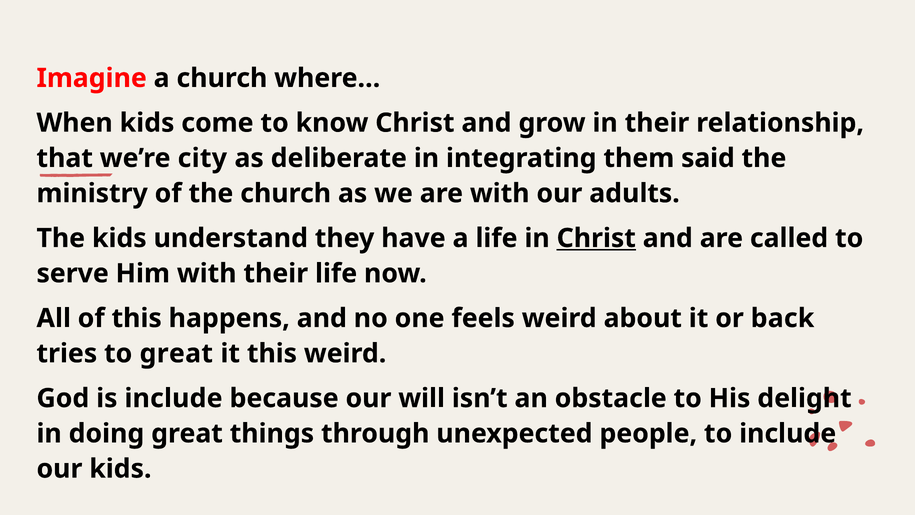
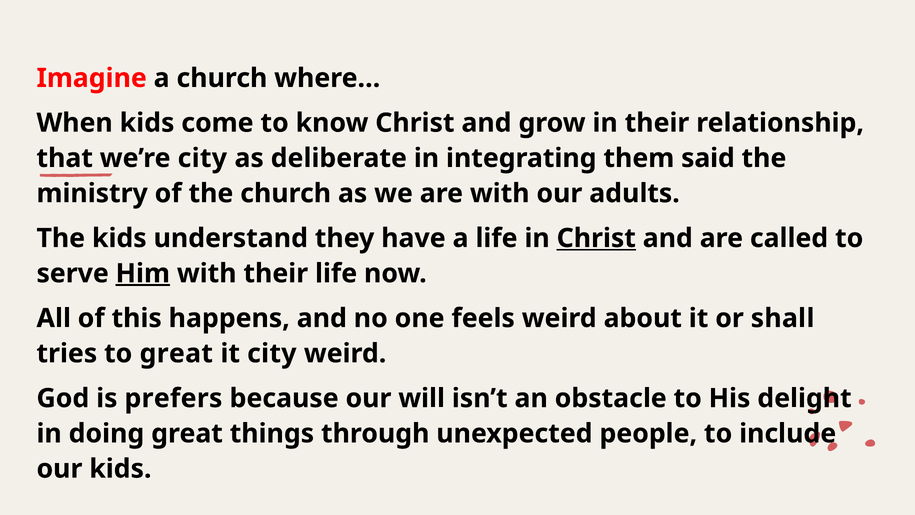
Him underline: none -> present (143, 273)
back: back -> shall (782, 318)
it this: this -> city (272, 353)
is include: include -> prefers (173, 398)
